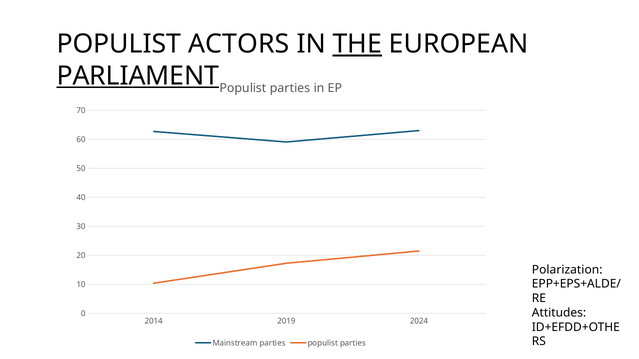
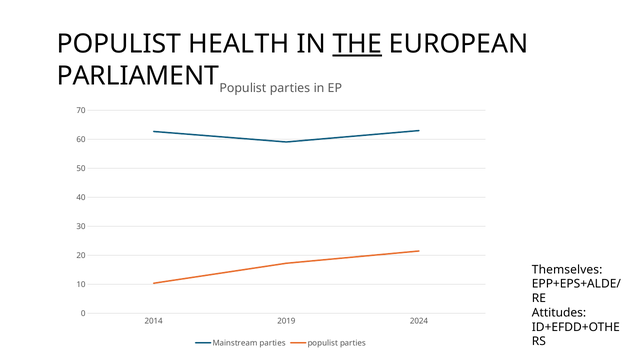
ACTORS: ACTORS -> HEALTH (239, 44)
PARLIAMENT underline: present -> none (138, 76)
Polarization: Polarization -> Themselves (567, 270)
